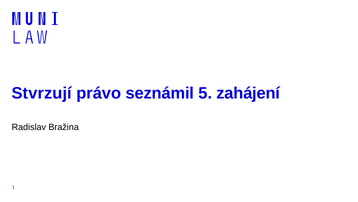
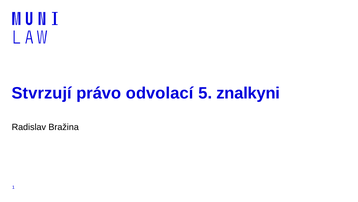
seznámil: seznámil -> odvolací (160, 93)
zahájení: zahájení -> znalkyni (248, 93)
